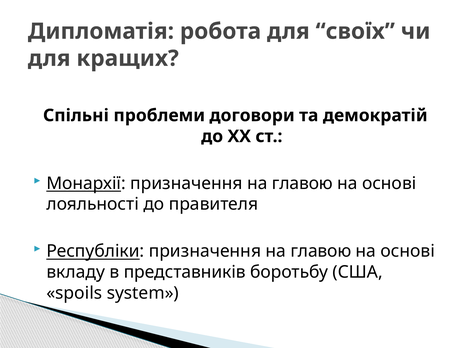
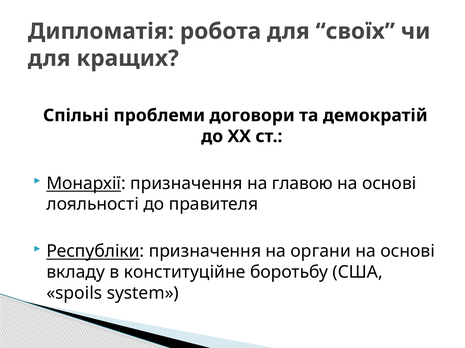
Республіки призначення на главою: главою -> органи (321, 252)
представників: представників -> конституційне (185, 273)
